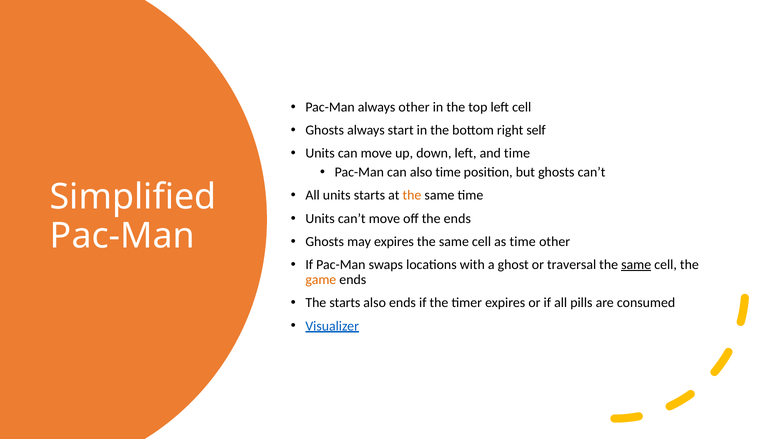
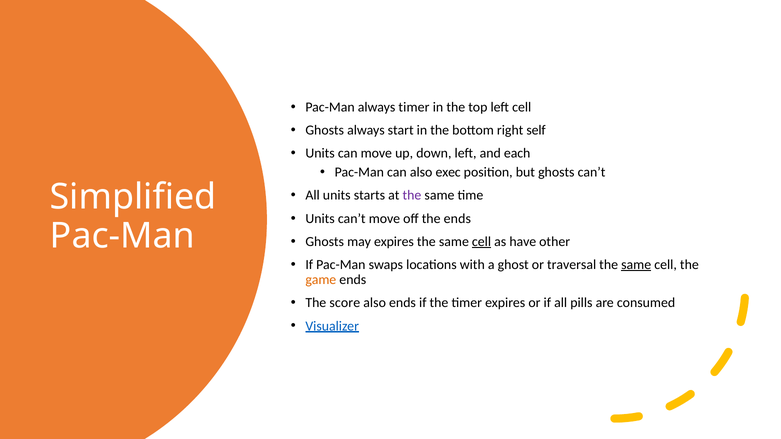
always other: other -> timer (414, 107)
and time: time -> each (517, 153)
also time: time -> exec (448, 172)
the colour: orange -> purple (412, 196)
cell underline: none -> present (482, 242)
as time: time -> have (523, 242)
The starts: starts -> score (345, 303)
